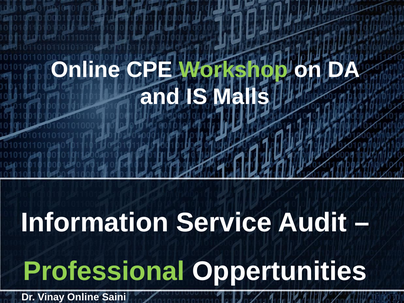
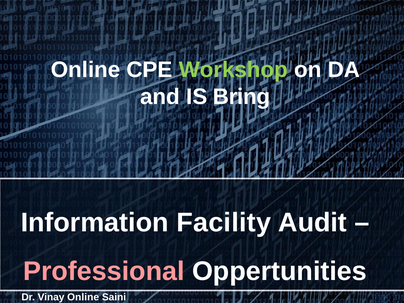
Malls: Malls -> Bring (242, 97)
Service: Service -> Facility (224, 223)
Professional colour: light green -> pink (104, 271)
